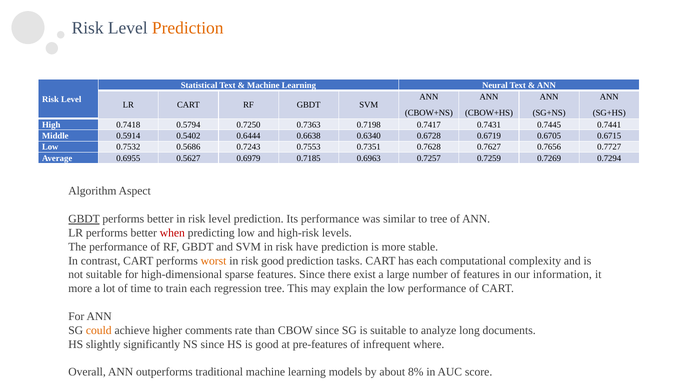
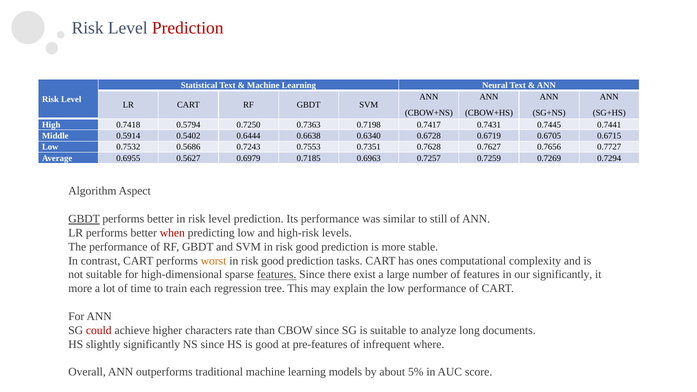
Prediction colour: orange -> red (188, 28)
to tree: tree -> still (439, 219)
SVM in risk have: have -> good (307, 247)
has each: each -> ones (427, 261)
features underline: none -> present (277, 275)
our information: information -> significantly (562, 275)
could colour: orange -> red (99, 330)
comments: comments -> characters (209, 330)
8%: 8% -> 5% (416, 372)
